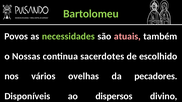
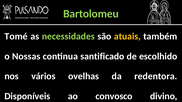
Povos: Povos -> Tomé (16, 36)
atuais colour: pink -> yellow (127, 36)
sacerdotes: sacerdotes -> santificado (102, 56)
pecadores: pecadores -> redentora (156, 76)
dispersos: dispersos -> convosco (114, 97)
